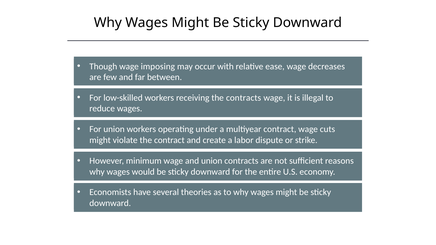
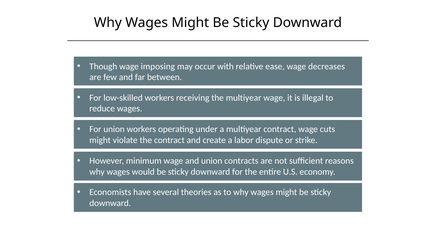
the contracts: contracts -> multiyear (244, 98)
